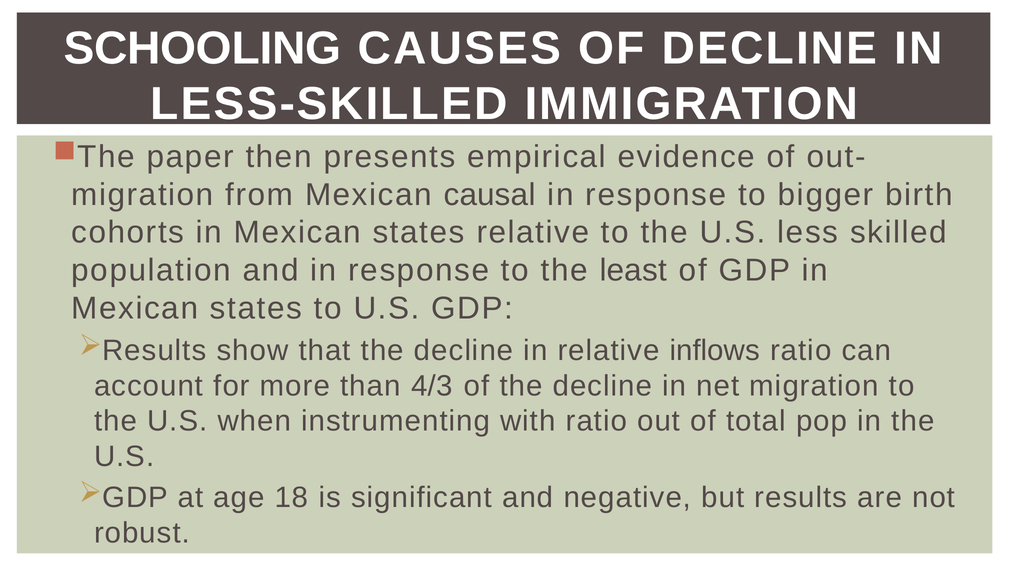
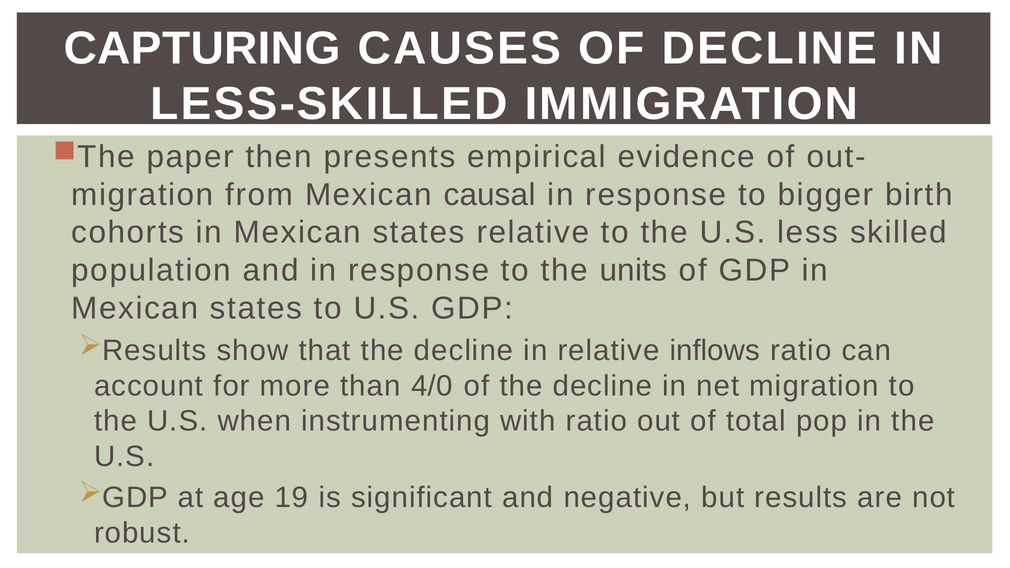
SCHOOLING: SCHOOLING -> CAPTURING (202, 49)
least: least -> units (633, 270)
4/3: 4/3 -> 4/0 (432, 386)
18: 18 -> 19 (291, 498)
